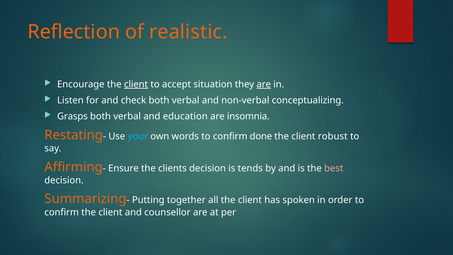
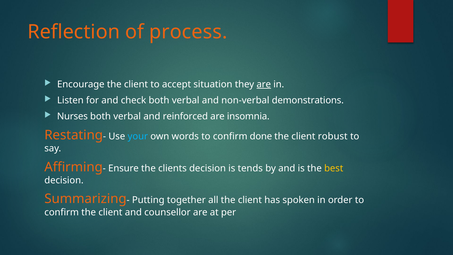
realistic: realistic -> process (188, 32)
client underline: present -> none (136, 84)
conceptualizing: conceptualizing -> demonstrations (308, 100)
Grasps: Grasps -> Nurses (72, 116)
education: education -> reinforced (185, 116)
best colour: pink -> yellow (334, 168)
